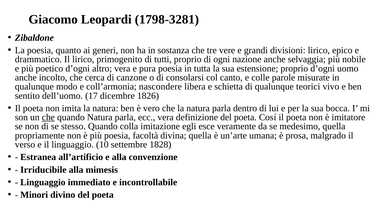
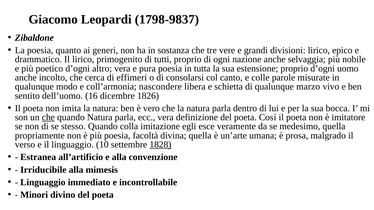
1798-3281: 1798-3281 -> 1798-9837 (167, 19)
canzone: canzone -> effimeri (132, 78)
teorici: teorici -> marzo (308, 87)
17: 17 -> 16 (91, 96)
1828 underline: none -> present (160, 145)
